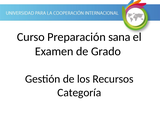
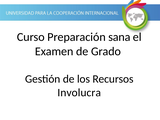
Categoría: Categoría -> Involucra (79, 93)
